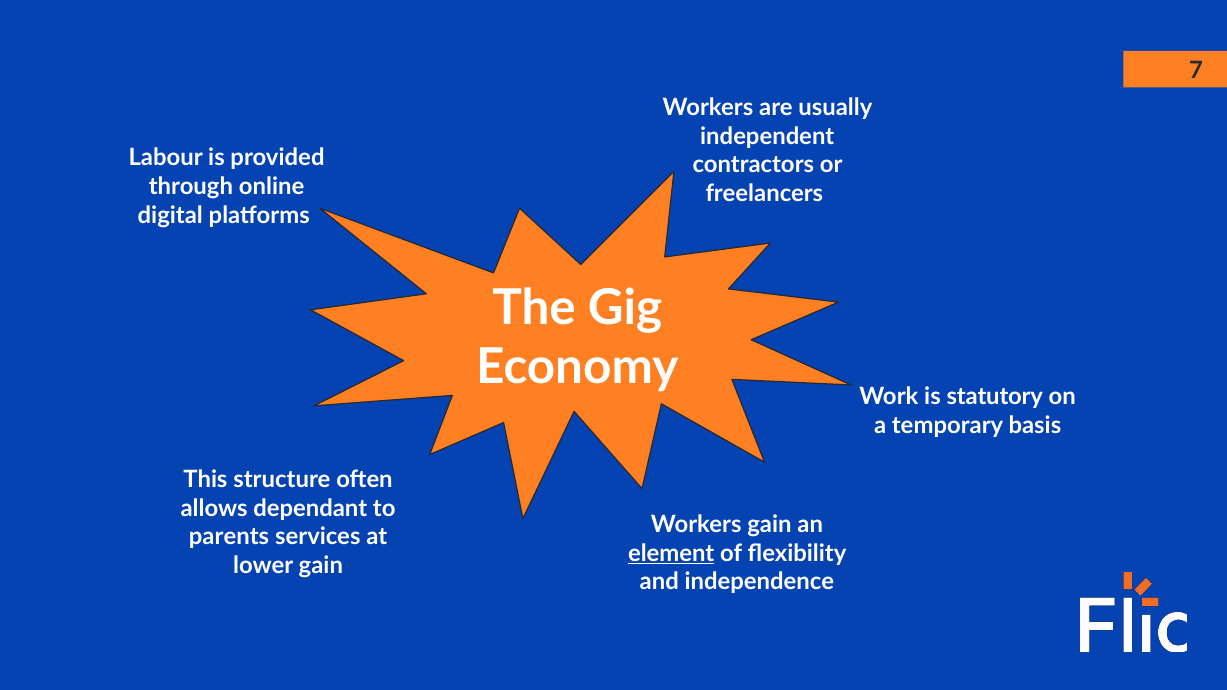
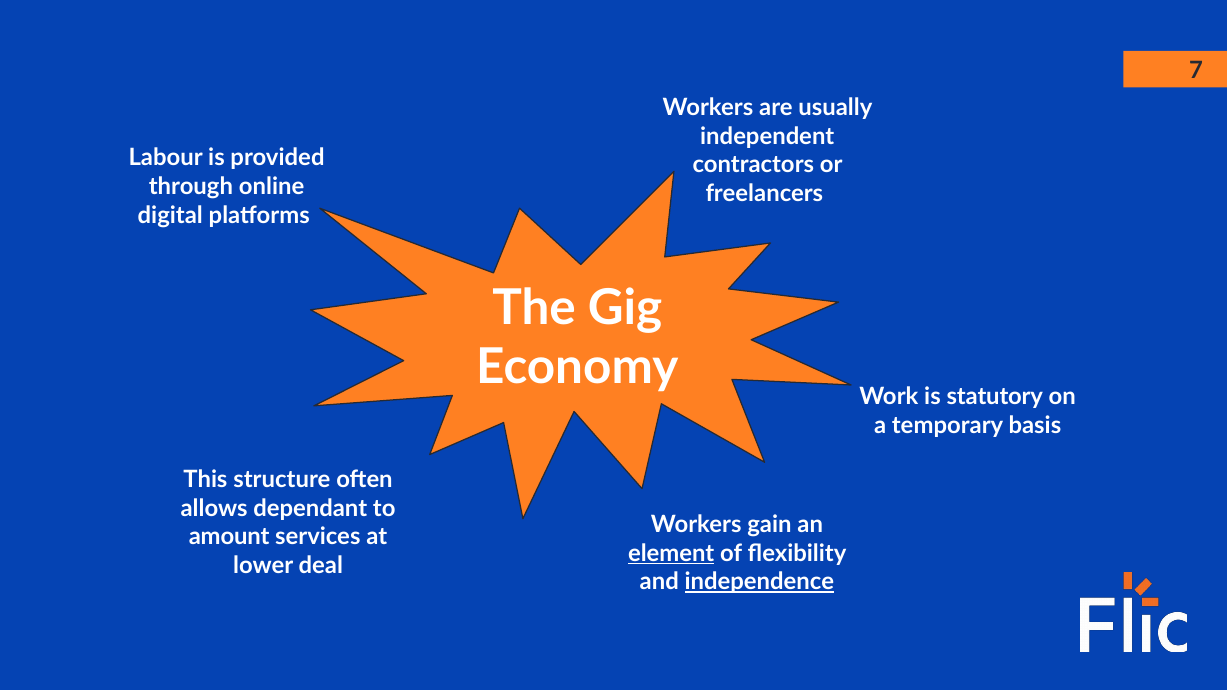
parents: parents -> amount (229, 537)
lower gain: gain -> deal (321, 566)
independence underline: none -> present (759, 582)
